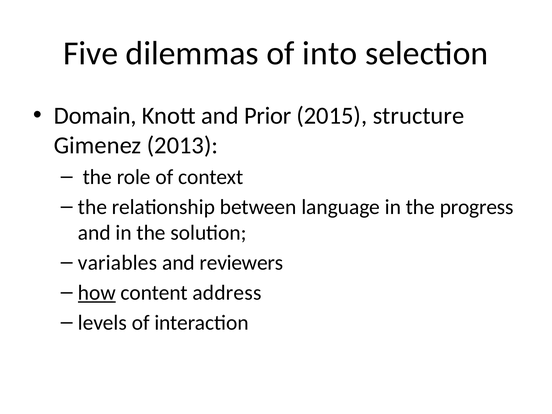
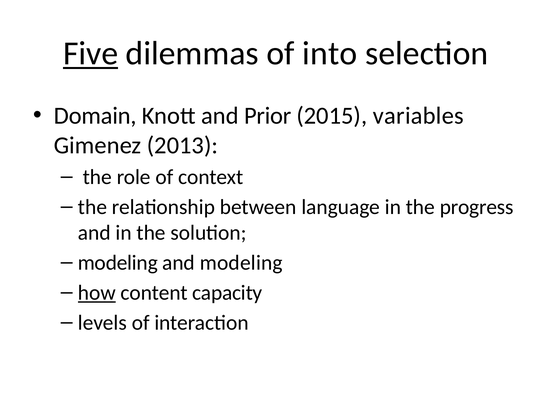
Five underline: none -> present (91, 53)
structure: structure -> variables (418, 116)
variables: variables -> modeling (118, 263)
and reviewers: reviewers -> modeling (241, 263)
address: address -> capacity (227, 293)
